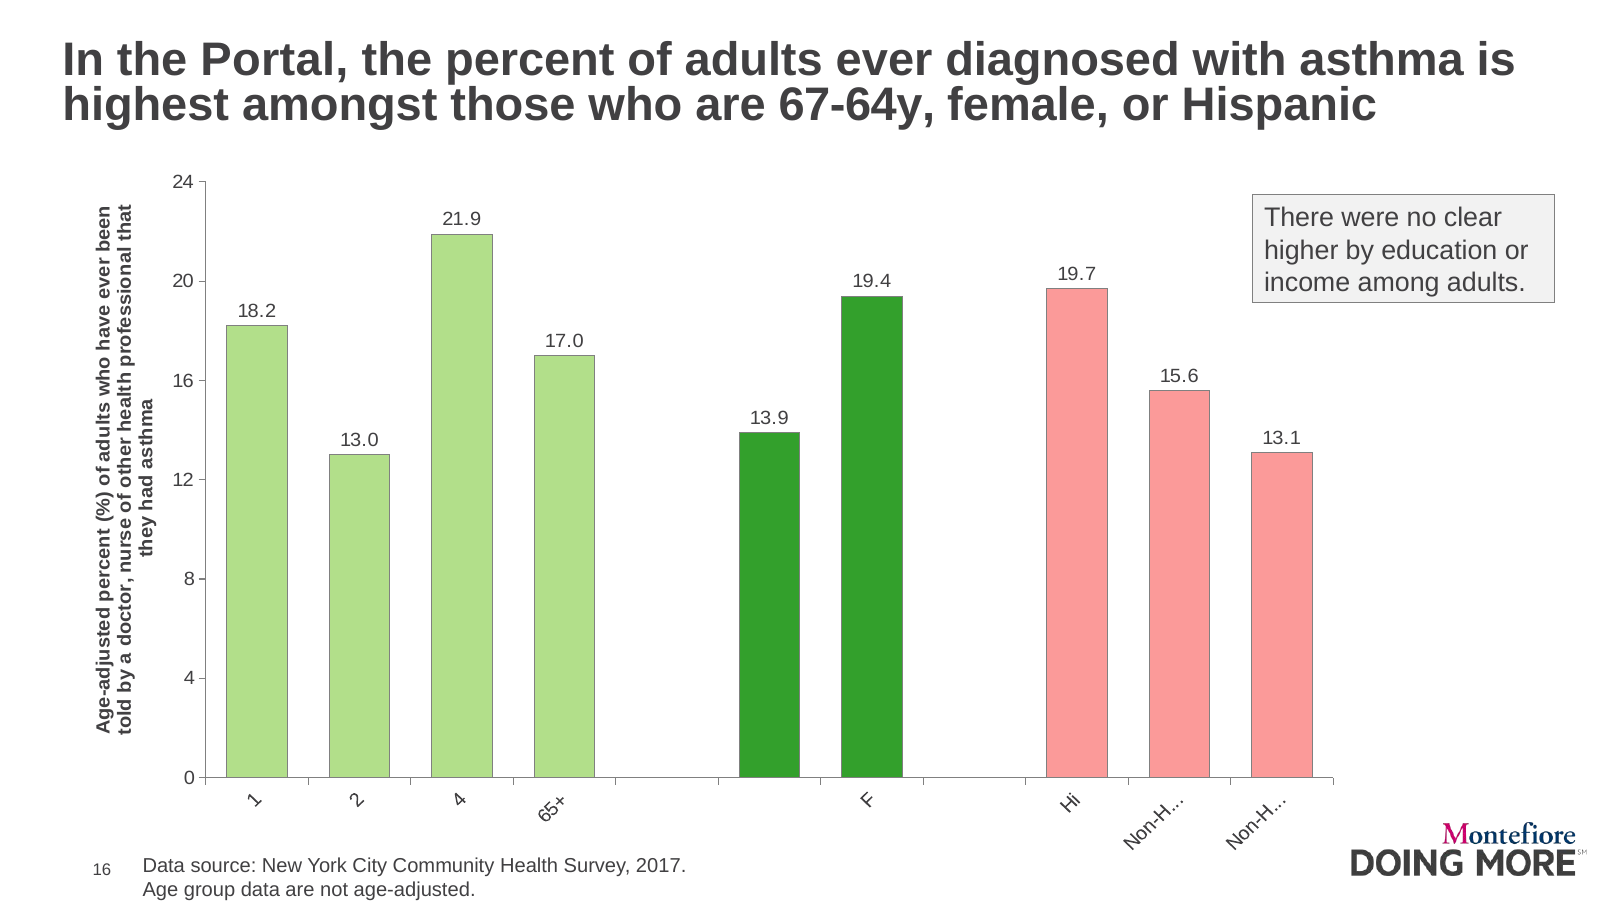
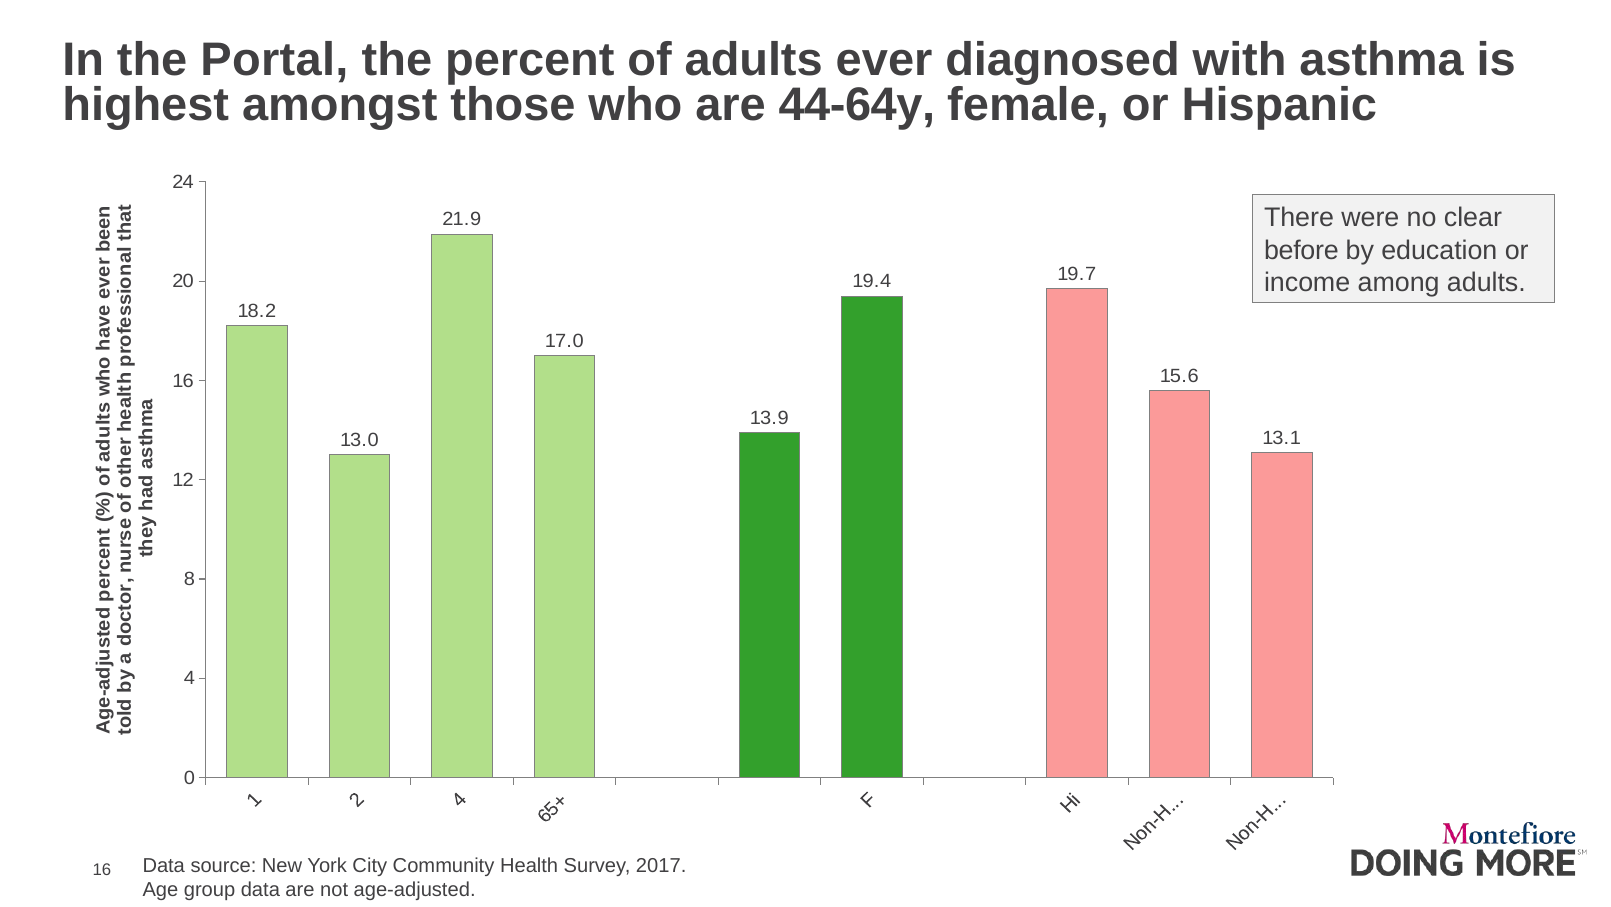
67-64y: 67-64y -> 44-64y (857, 105)
higher: higher -> before (1301, 250)
